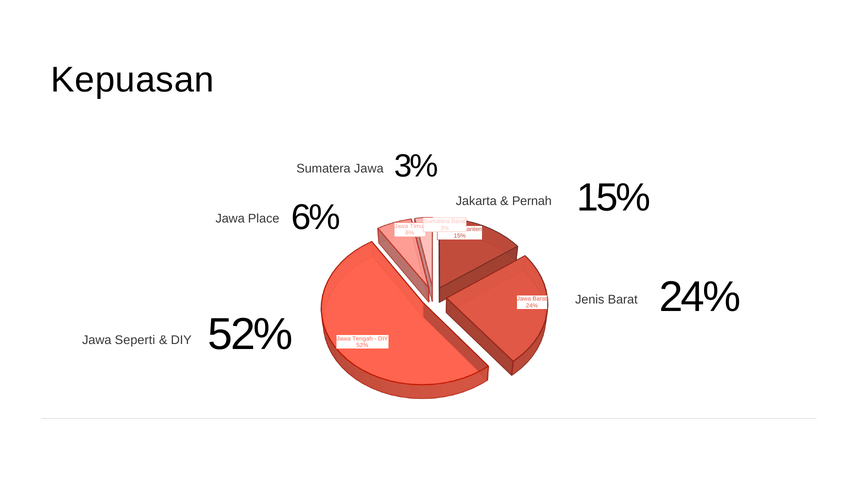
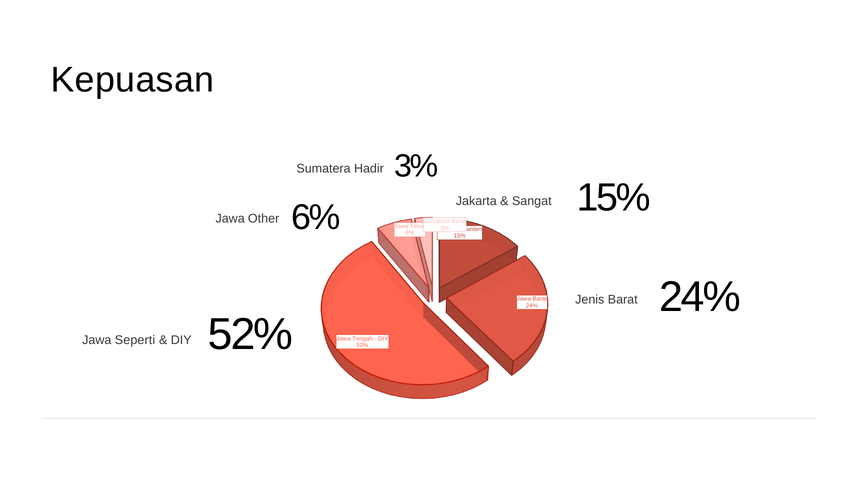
Sumatera Jawa: Jawa -> Hadir (369, 168)
Pernah: Pernah -> Sangat (532, 201)
Place: Place -> Other (264, 218)
